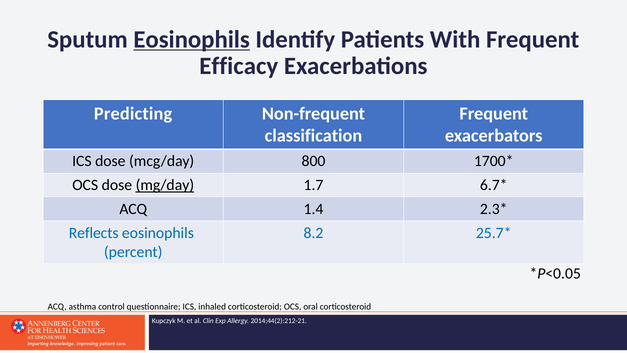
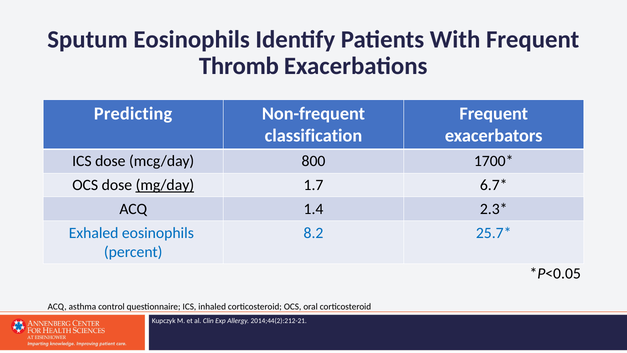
Eosinophils underline: present -> none (192, 39)
Efficacy: Efficacy -> Thromb (239, 66)
Reflects: Reflects -> Exhaled (94, 233)
